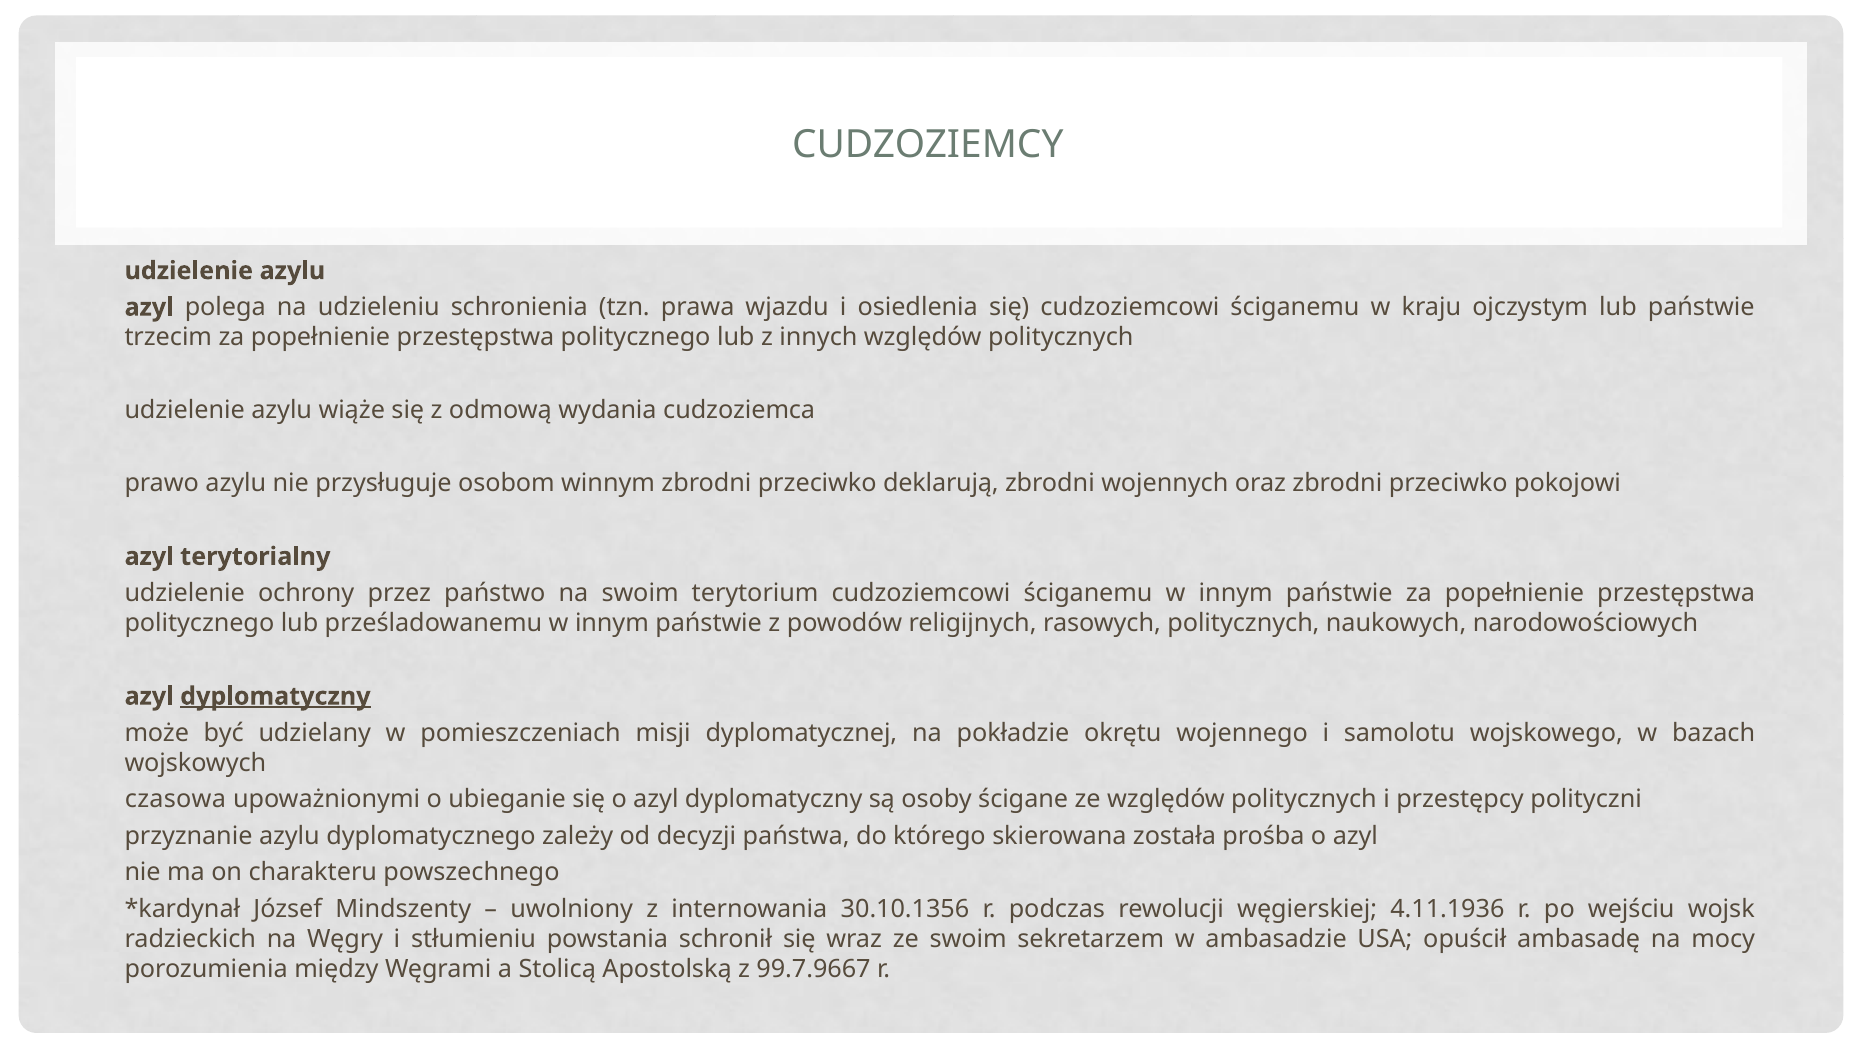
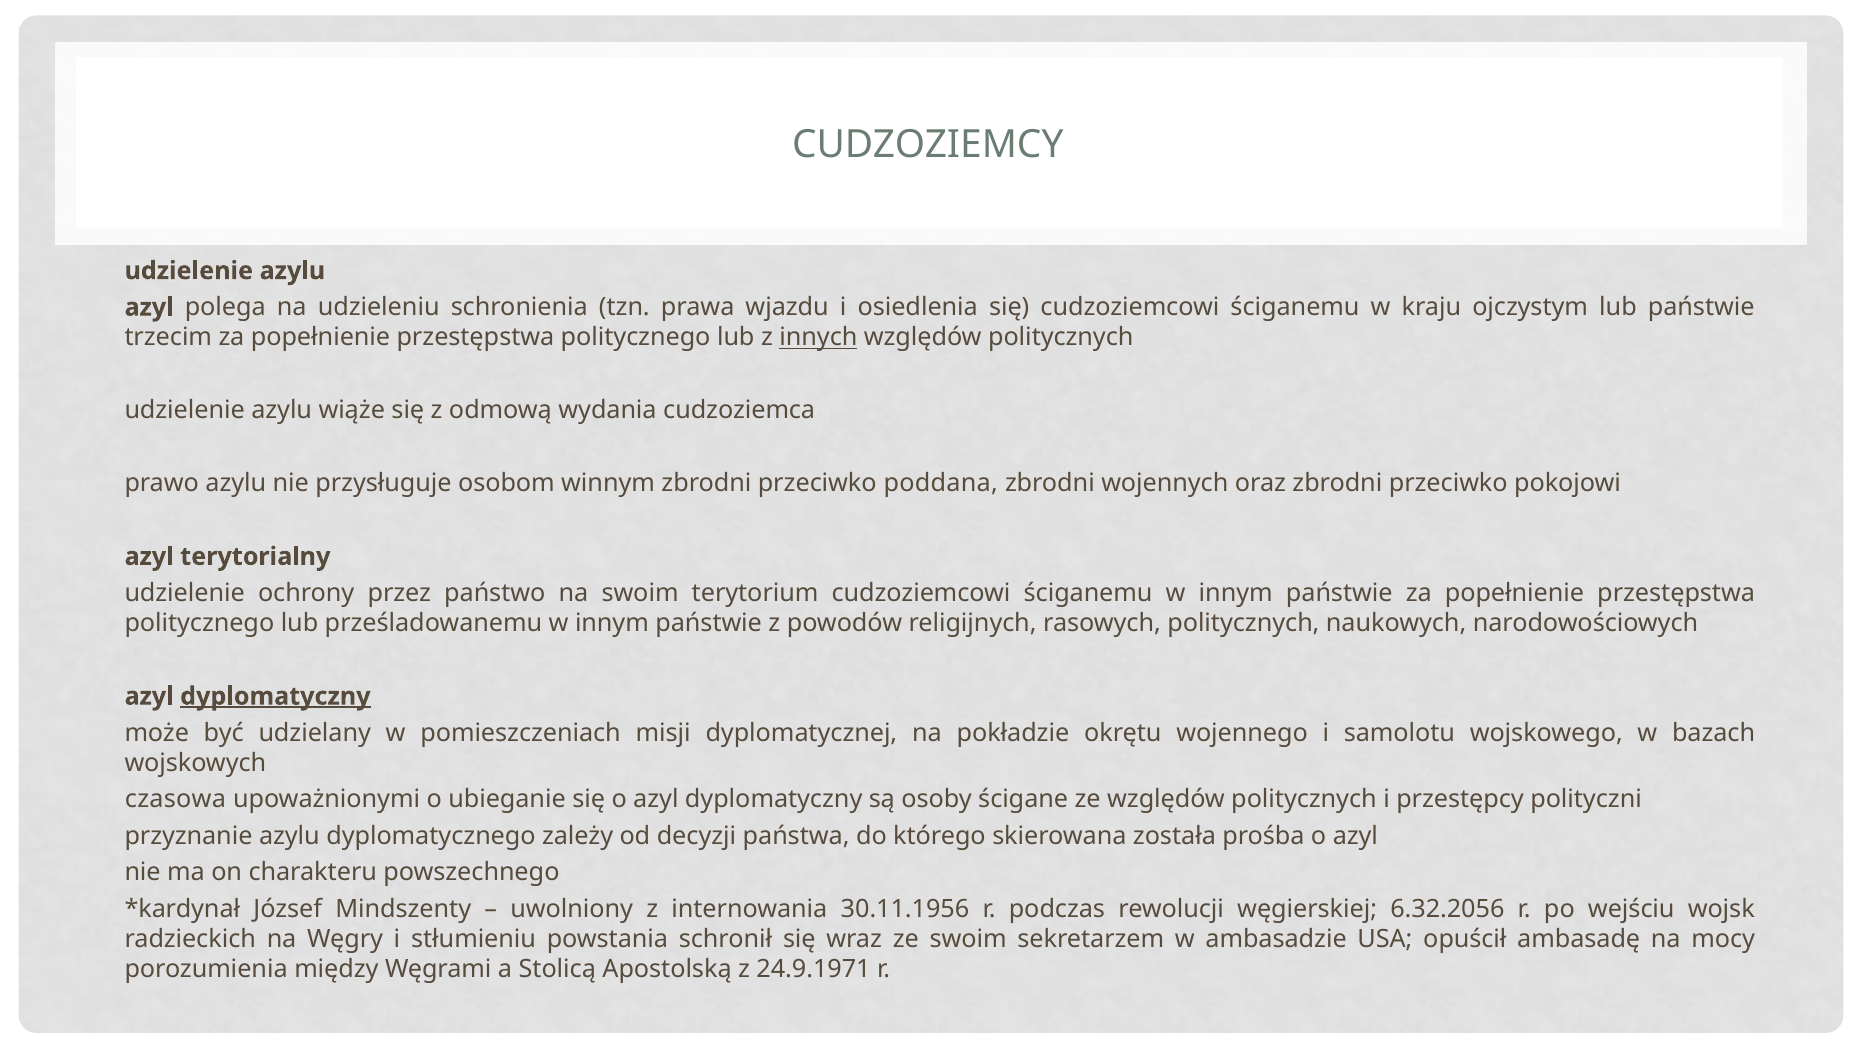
innych underline: none -> present (818, 338)
deklarują: deklarują -> poddana (941, 484)
30.10.1356: 30.10.1356 -> 30.11.1956 (905, 909)
4.11.1936: 4.11.1936 -> 6.32.2056 (1447, 909)
99.7.9667: 99.7.9667 -> 24.9.1971 (814, 970)
